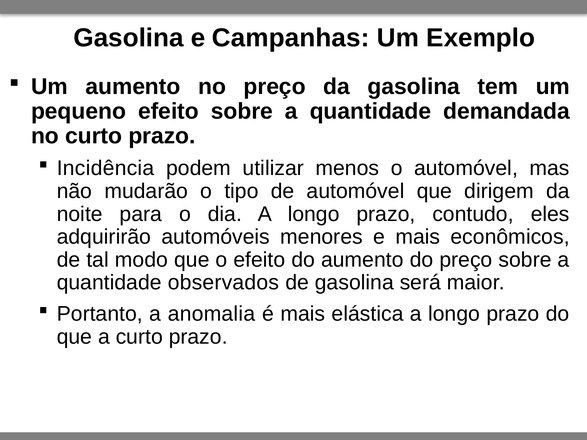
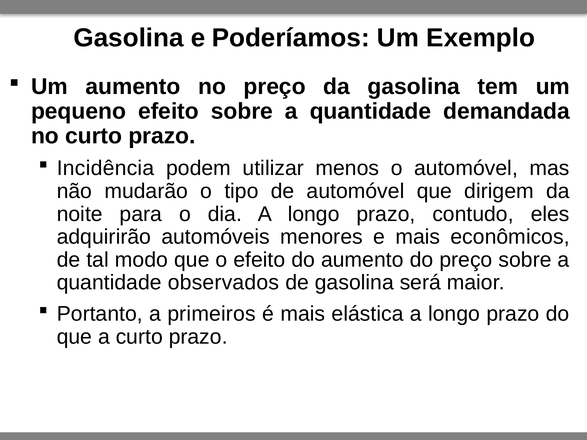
Campanhas: Campanhas -> Poderíamos (291, 38)
anomalia: anomalia -> primeiros (212, 314)
